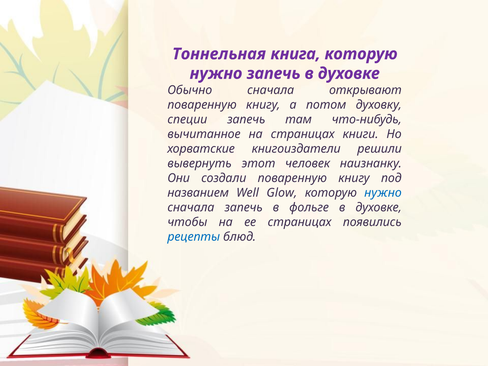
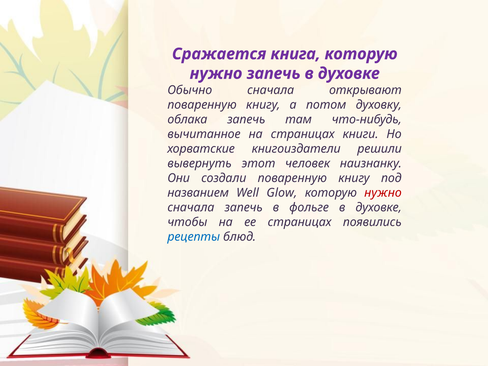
Тоннельная: Тоннельная -> Сражается (219, 54)
специи: специи -> облака (187, 120)
нужно colour: blue -> red (383, 193)
